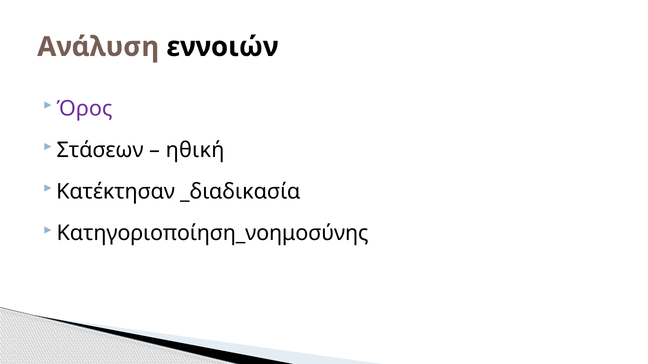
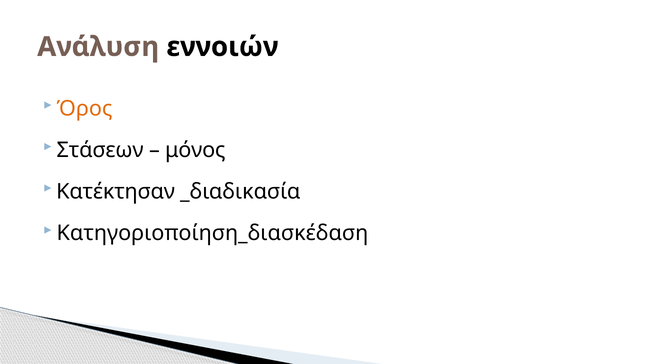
Όρος colour: purple -> orange (85, 109)
ηθική: ηθική -> μόνος (195, 150)
Κατηγοριοποίηση_νοημοσύνης: Κατηγοριοποίηση_νοημοσύνης -> Κατηγοριοποίηση_διασκέδαση (212, 233)
